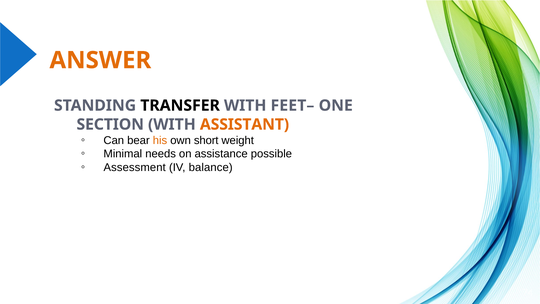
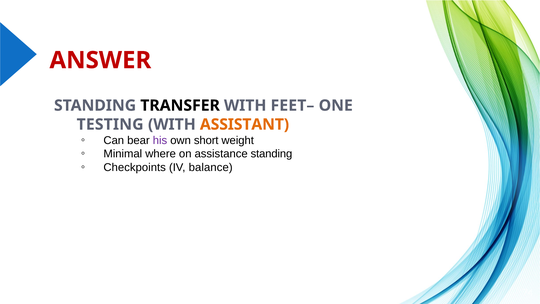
ANSWER colour: orange -> red (100, 60)
SECTION: SECTION -> TESTING (110, 124)
his colour: orange -> purple (160, 140)
needs: needs -> where (161, 154)
assistance possible: possible -> standing (271, 154)
Assessment: Assessment -> Checkpoints (135, 167)
